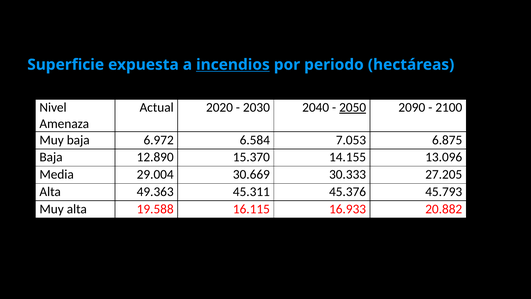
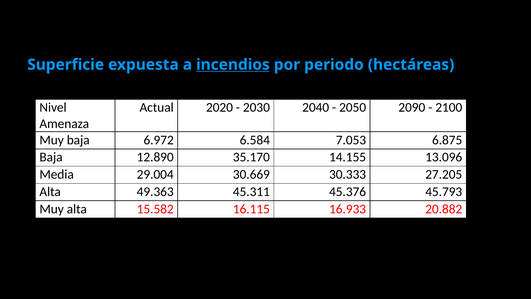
2050 underline: present -> none (353, 107)
15.370: 15.370 -> 35.170 (251, 157)
19.588: 19.588 -> 15.582 (155, 209)
